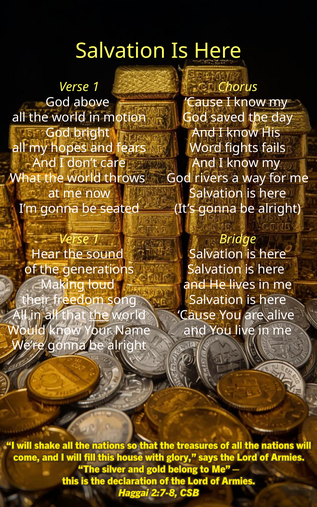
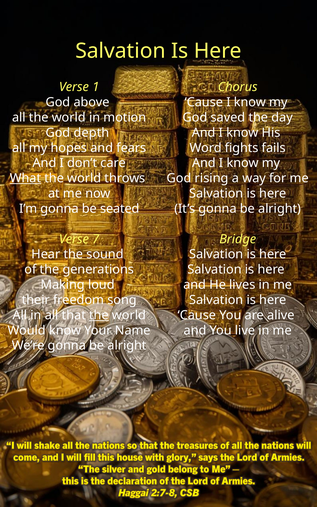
bright: bright -> depth (91, 133)
What underline: none -> present (25, 178)
rivers: rivers -> rising (212, 178)
1: 1 -> 7 (96, 239)
